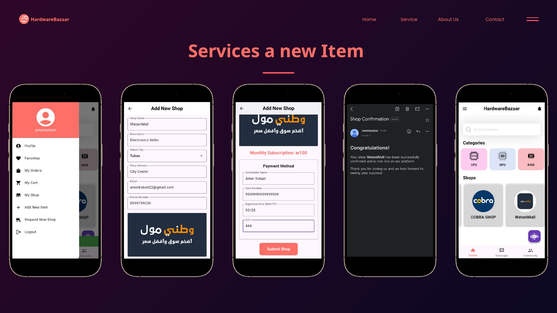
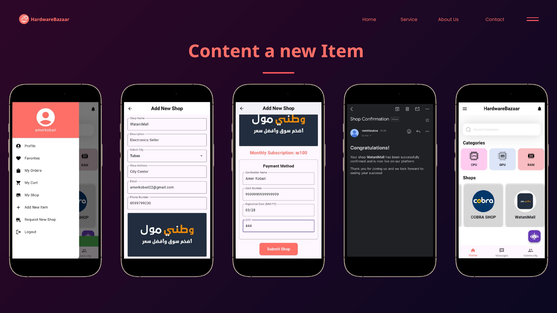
Services: Services -> Content (224, 51)
